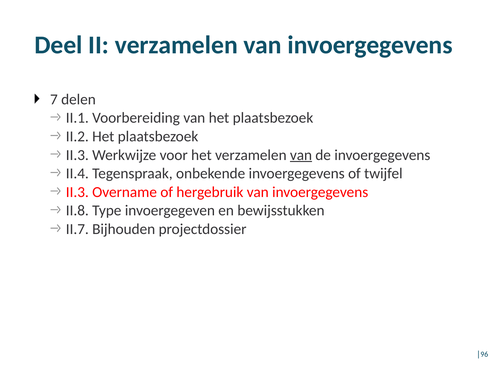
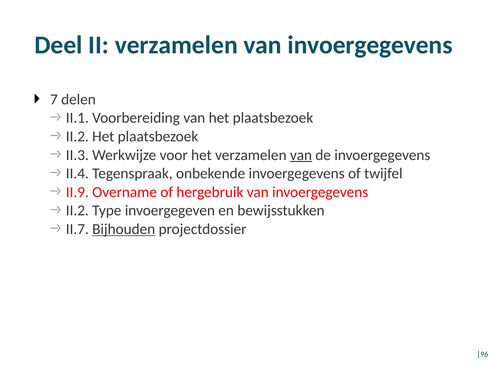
II.3: II.3 -> II.9 (77, 192)
II.8: II.8 -> II.2 (77, 211)
Bijhouden underline: none -> present (124, 229)
